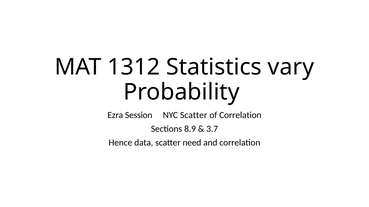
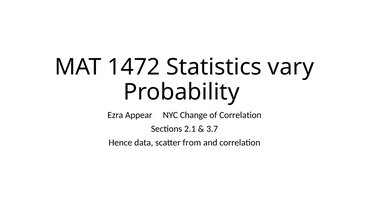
1312: 1312 -> 1472 (134, 67)
Session: Session -> Appear (139, 115)
NYC Scatter: Scatter -> Change (194, 115)
8.9: 8.9 -> 2.1 (190, 129)
need: need -> from (192, 143)
